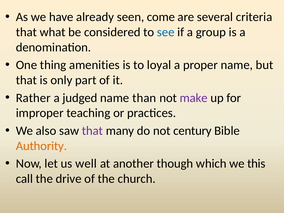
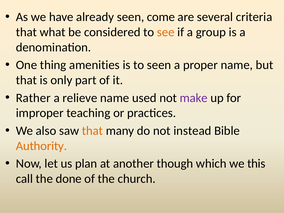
see colour: blue -> orange (166, 32)
to loyal: loyal -> seen (159, 65)
judged: judged -> relieve (80, 98)
than: than -> used (144, 98)
that colour: purple -> orange (92, 131)
century: century -> instead (192, 131)
well: well -> plan (86, 164)
drive: drive -> done (69, 179)
